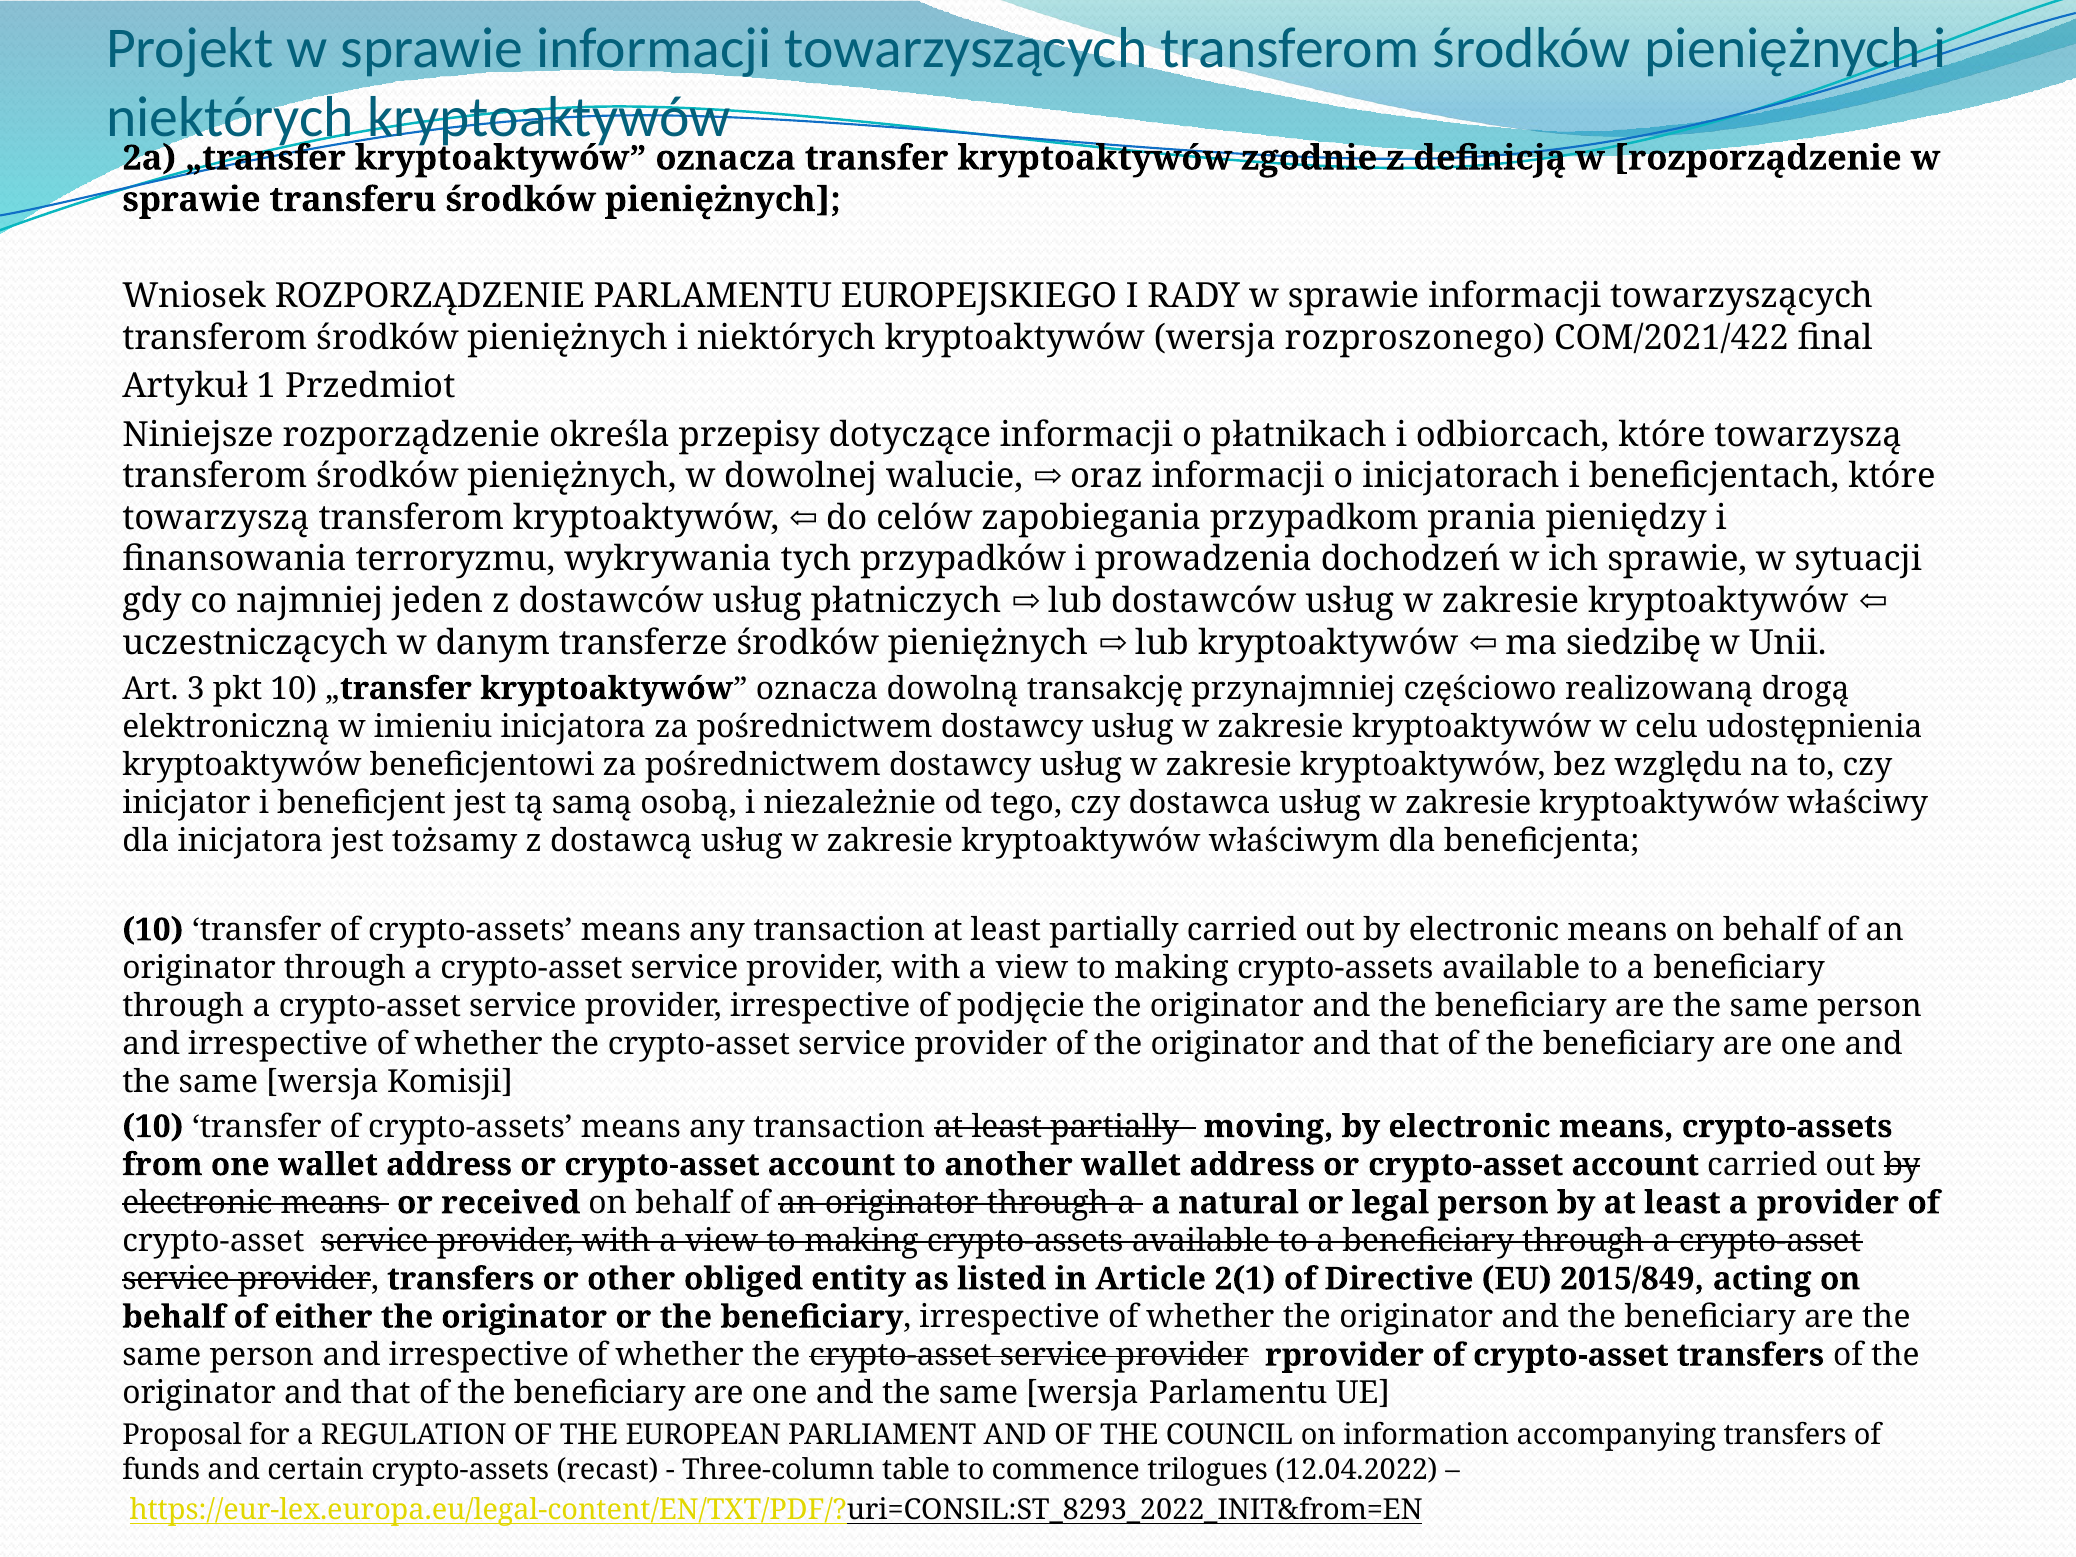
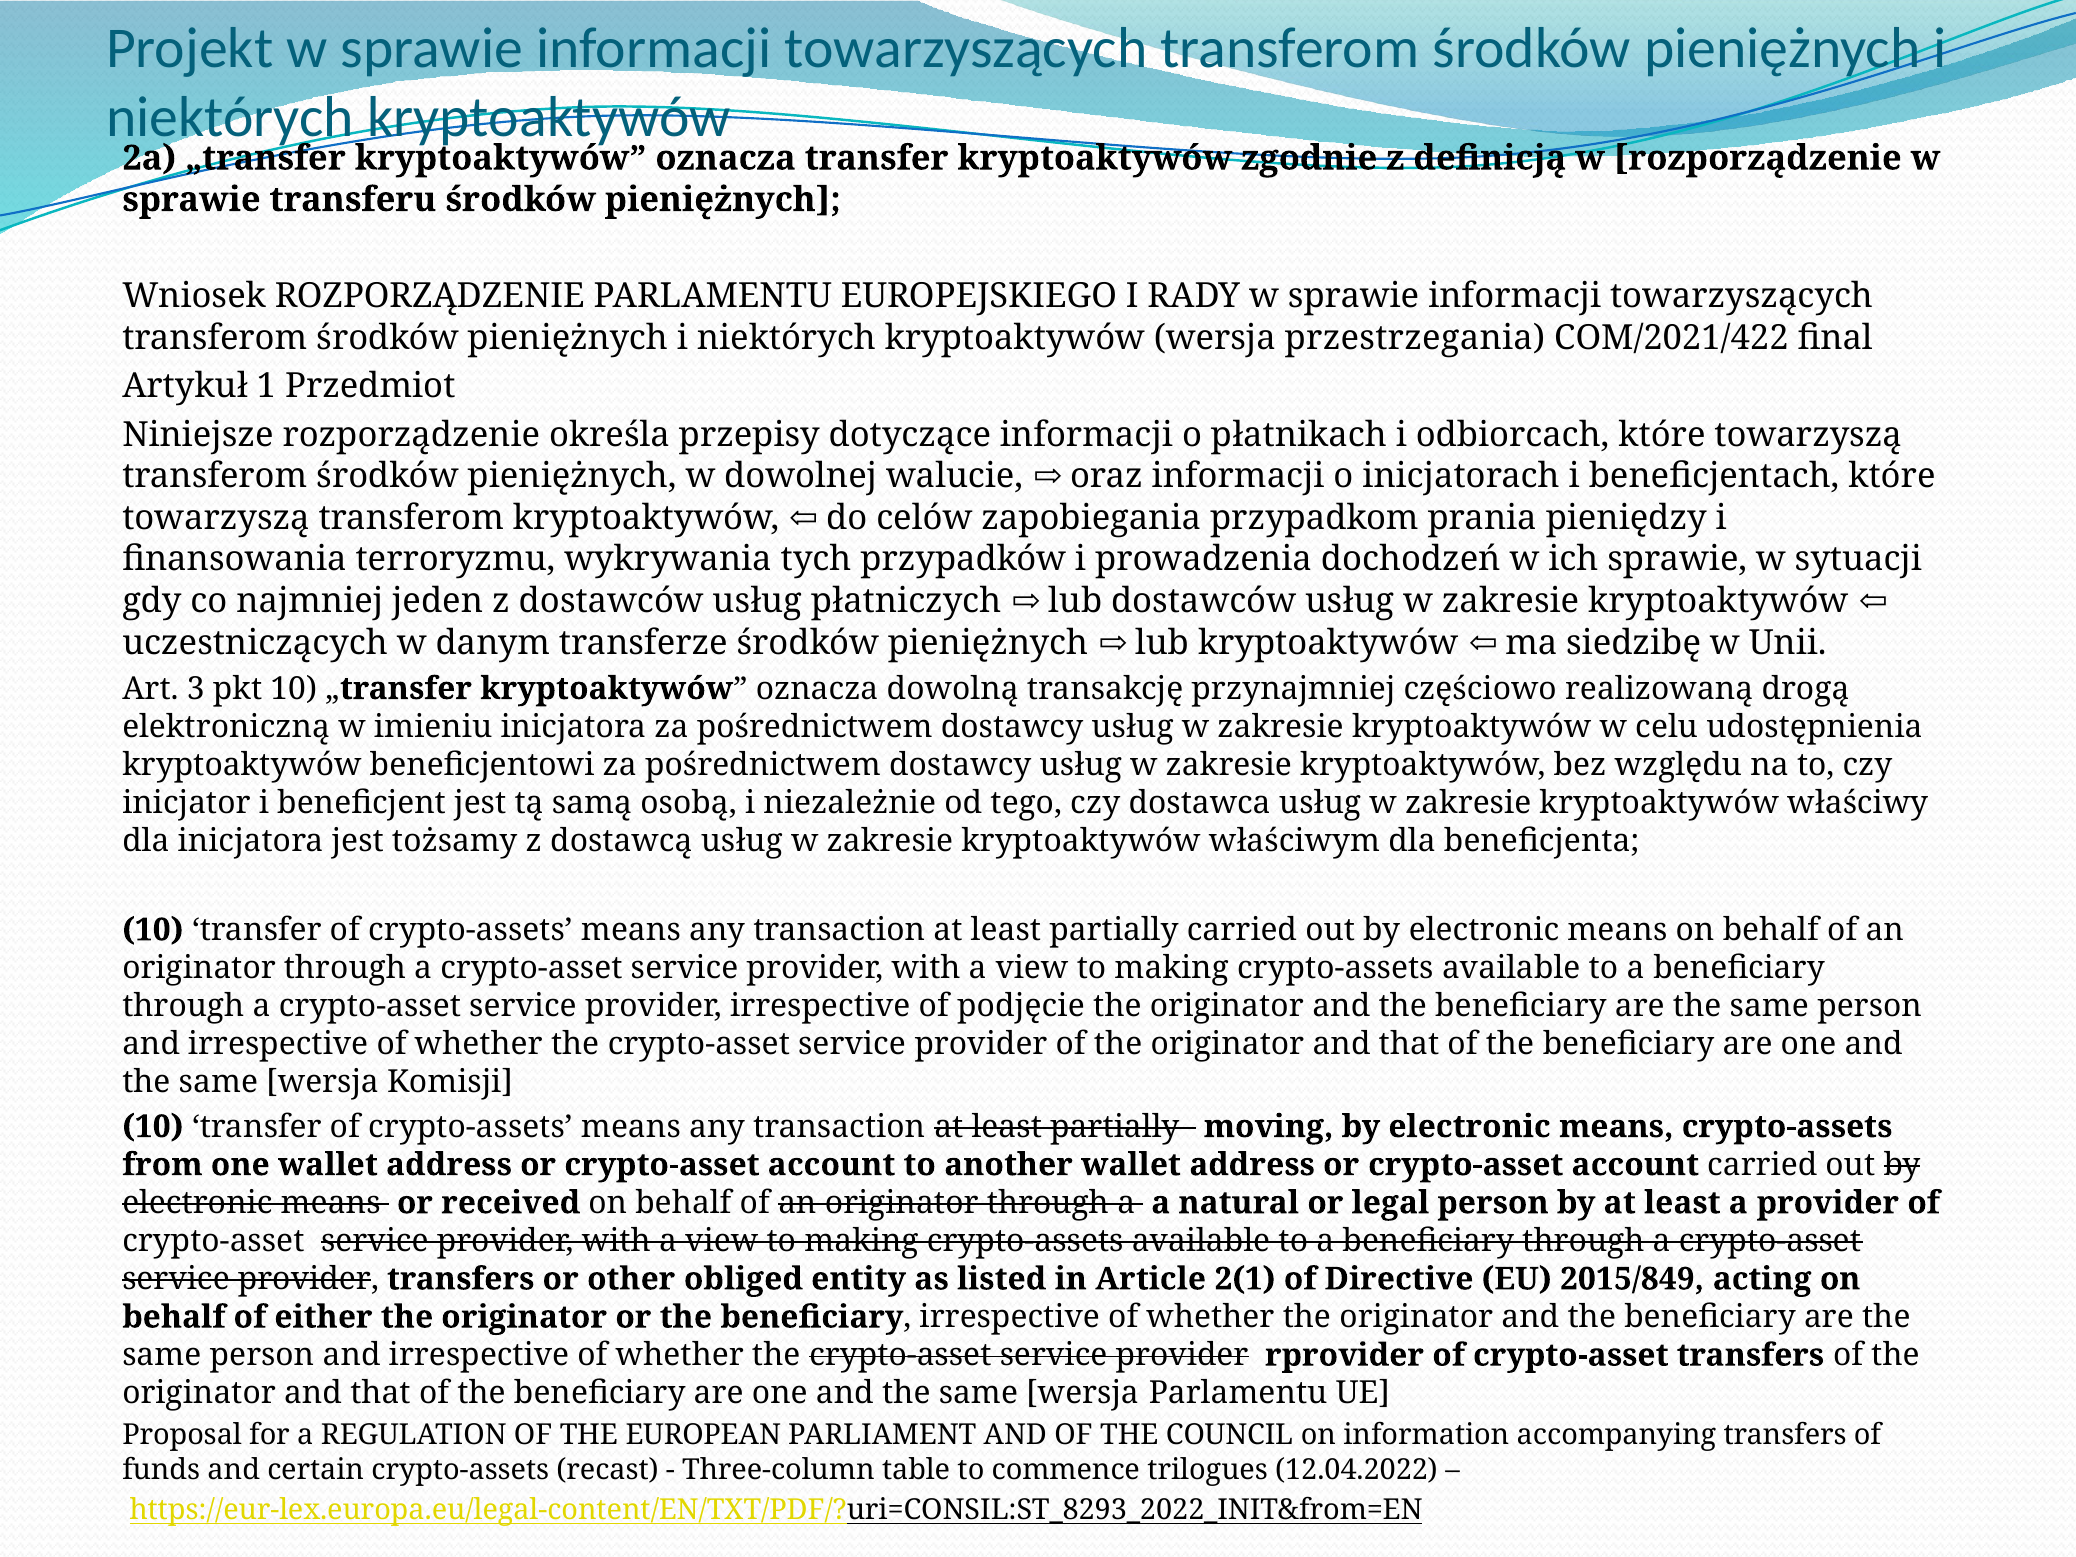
rozproszonego: rozproszonego -> przestrzegania (1415, 338)
